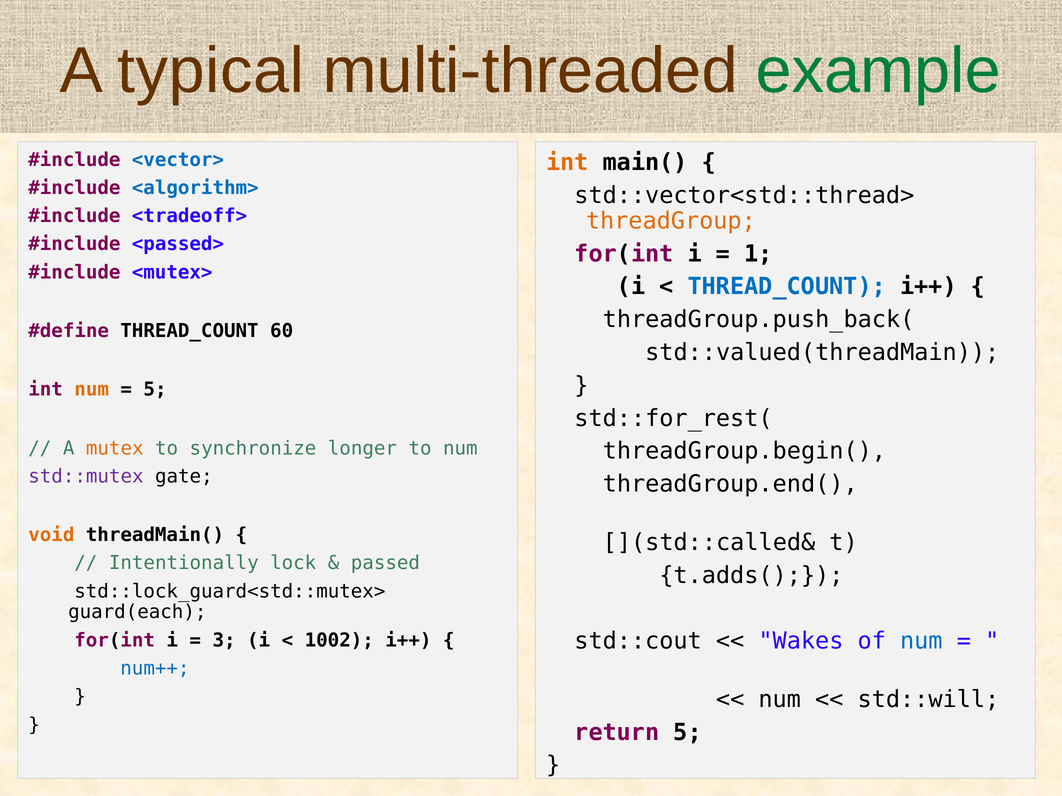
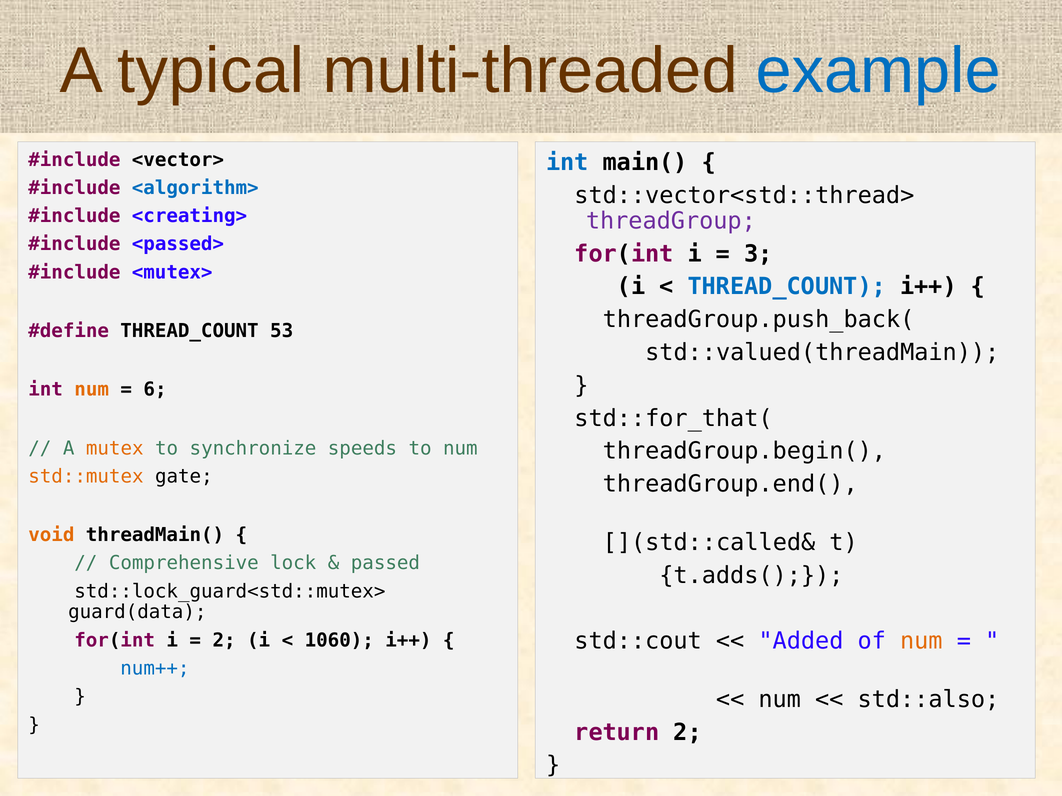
example colour: green -> blue (878, 71)
<vector> colour: blue -> black (178, 160)
int colour: orange -> blue (567, 163)
<tradeoff>: <tradeoff> -> <creating> (189, 216)
threadGroup colour: orange -> purple (671, 221)
1: 1 -> 3 (758, 254)
60: 60 -> 53 (282, 331)
5: 5 -> 6 (155, 390)
std::for_rest(: std::for_rest( -> std::for_that( (673, 419)
longer: longer -> speeds (362, 448)
std::mutex colour: purple -> orange (86, 477)
Intentionally: Intentionally -> Comprehensive (184, 564)
guard(each: guard(each -> guard(data (137, 612)
Wakes: Wakes -> Added (801, 641)
num colour: blue -> orange (921, 641)
3: 3 -> 2 (224, 641)
1002: 1002 -> 1060 (339, 641)
std::will: std::will -> std::also (928, 700)
return 5: 5 -> 2 (688, 733)
